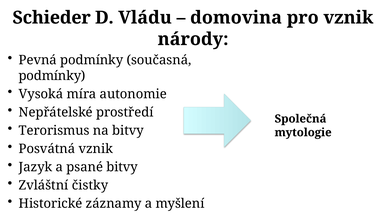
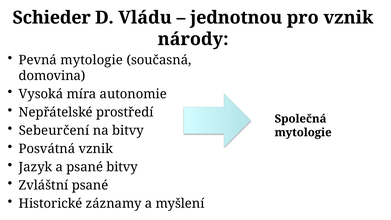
domovina: domovina -> jednotnou (236, 18)
Pevná podmínky: podmínky -> mytologie (92, 60)
podmínky: podmínky -> domovina (52, 76)
Terorismus: Terorismus -> Sebeurčení (54, 131)
Zvláštní čistky: čistky -> psané (90, 185)
